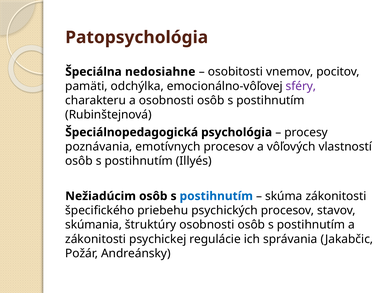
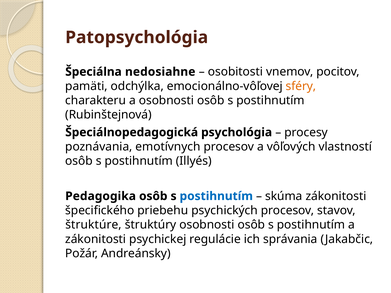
sféry colour: purple -> orange (301, 86)
Nežiadúcim: Nežiadúcim -> Pedagogika (101, 196)
skúmania: skúmania -> štruktúre (94, 225)
